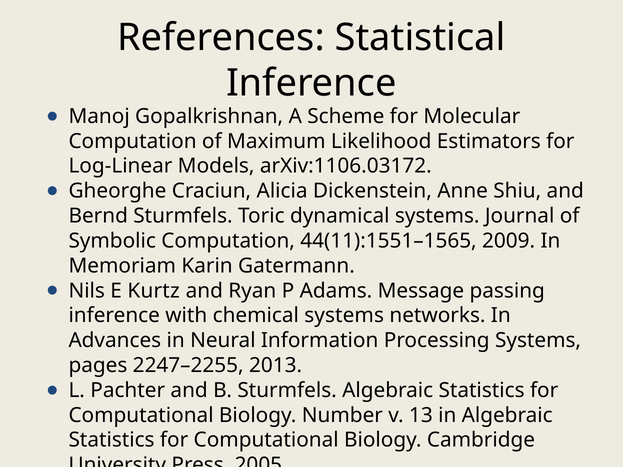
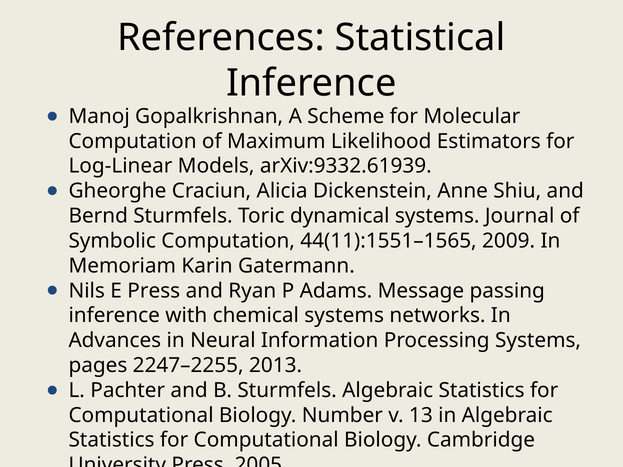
arXiv:1106.03172: arXiv:1106.03172 -> arXiv:9332.61939 (346, 166)
E Kurtz: Kurtz -> Press (154, 291)
